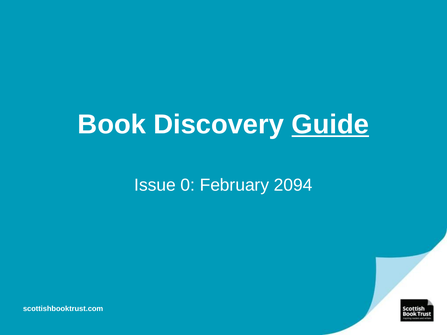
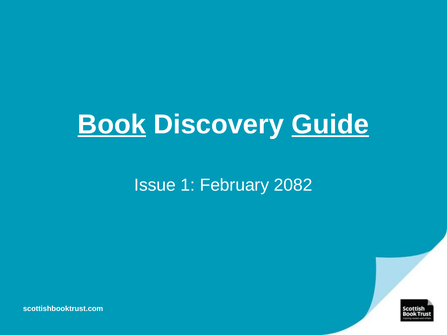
Book underline: none -> present (112, 125)
0: 0 -> 1 (188, 185)
2094: 2094 -> 2082 (293, 185)
